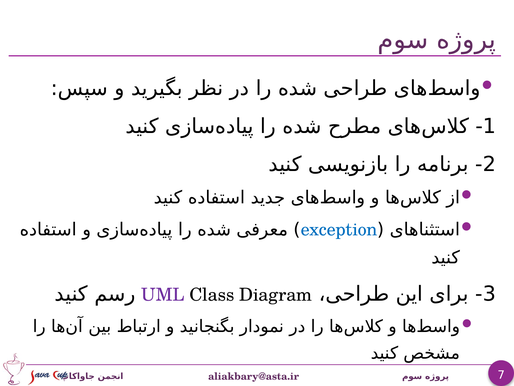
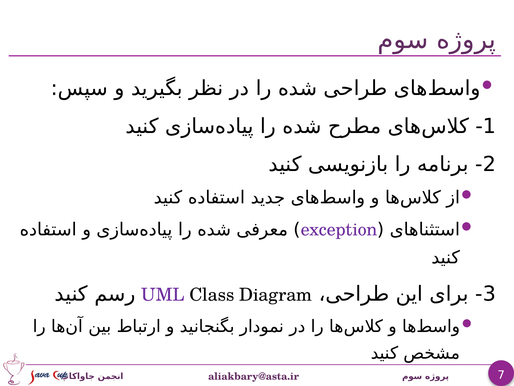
exception colour: blue -> purple (339, 229)
